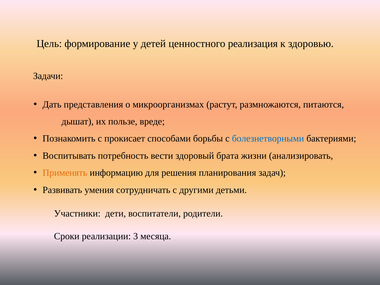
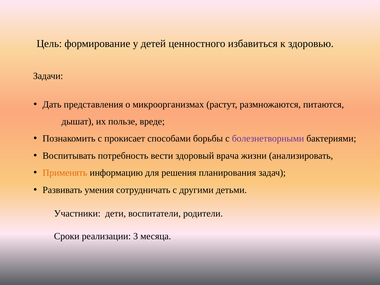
реализация: реализация -> избавиться (253, 44)
болезнетворными colour: blue -> purple (268, 139)
брата: брата -> врача (228, 156)
